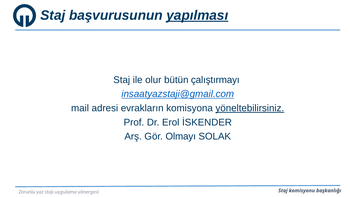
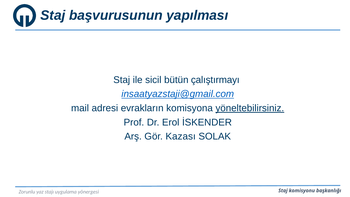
yapılması underline: present -> none (197, 15)
olur: olur -> sicil (153, 80)
Olmayı: Olmayı -> Kazası (181, 136)
